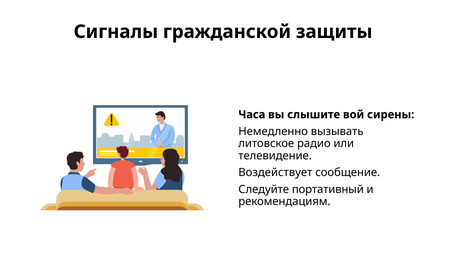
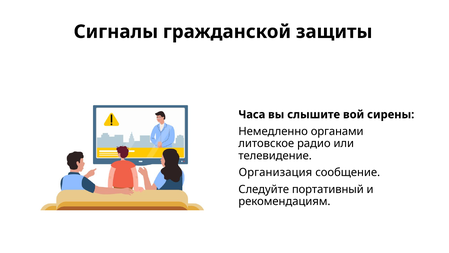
вызывать: вызывать -> органами (337, 131)
Воздействует: Воздействует -> Организация (275, 172)
